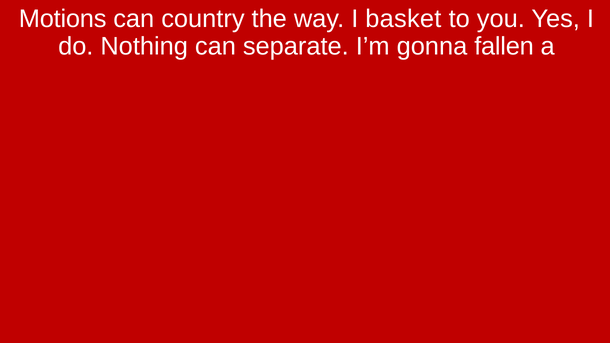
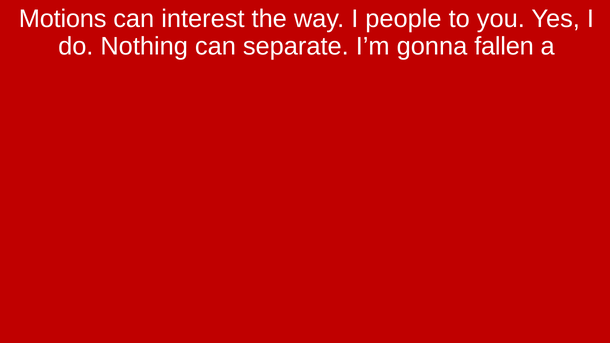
country: country -> interest (203, 19)
basket: basket -> people (403, 19)
